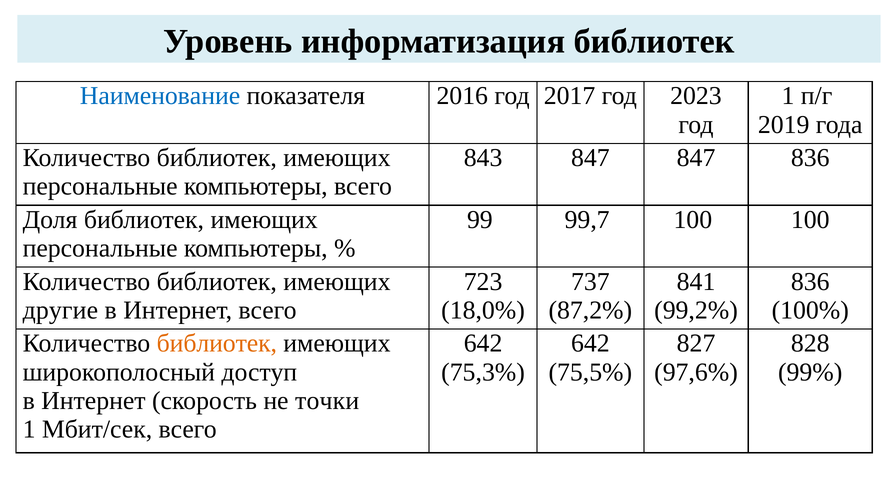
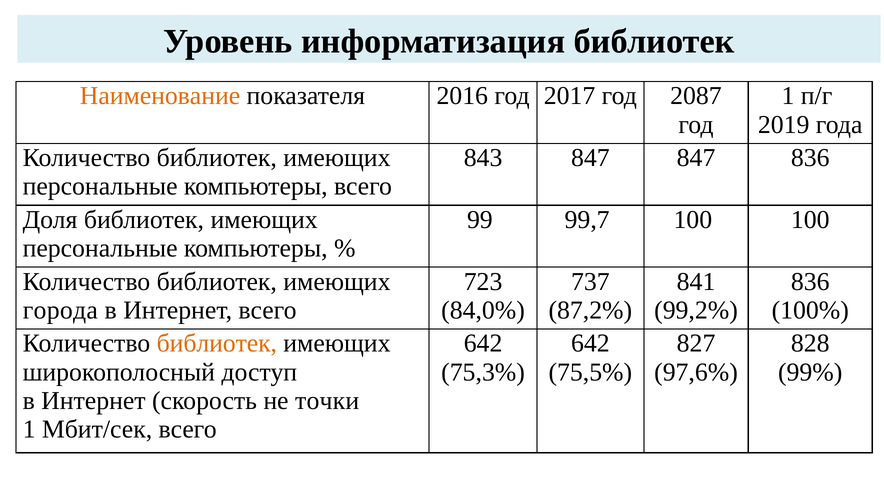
Наименование colour: blue -> orange (160, 96)
2023: 2023 -> 2087 (696, 96)
другие: другие -> города (60, 310)
18,0%: 18,0% -> 84,0% (483, 310)
